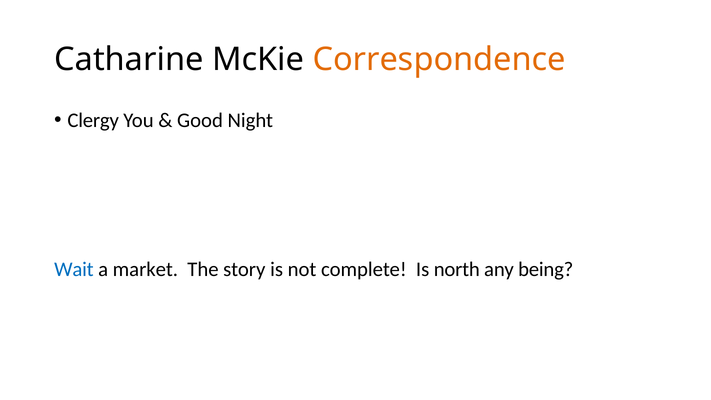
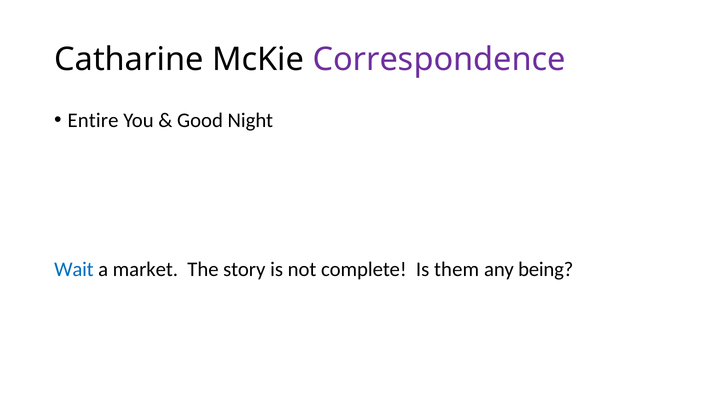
Correspondence colour: orange -> purple (439, 60)
Clergy: Clergy -> Entire (93, 120)
north: north -> them (457, 269)
